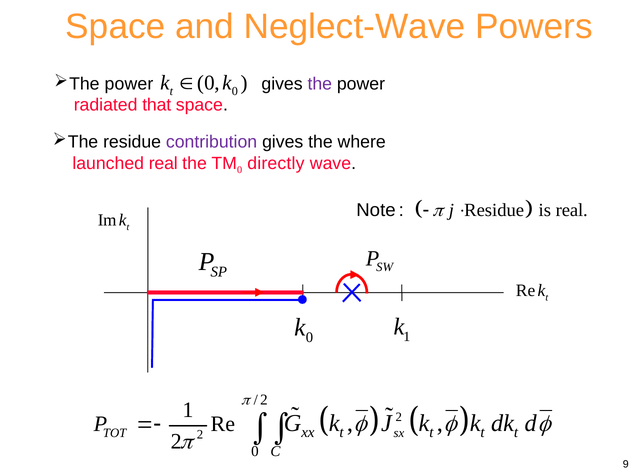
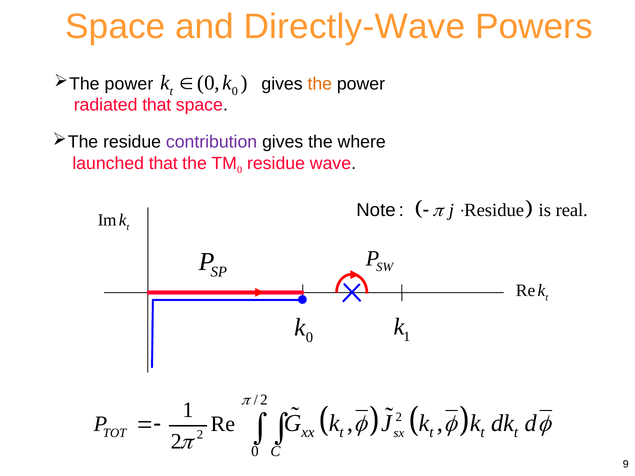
Neglect-Wave: Neglect-Wave -> Directly-Wave (354, 27)
the colour: purple -> orange (320, 84)
launched real: real -> that (163, 163)
directly: directly -> residue (276, 163)
